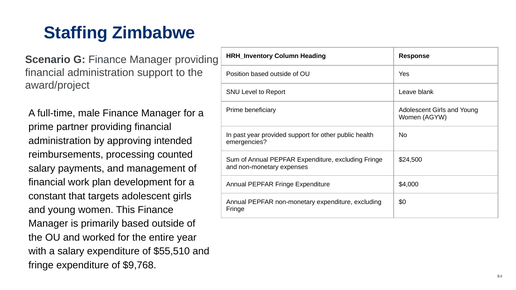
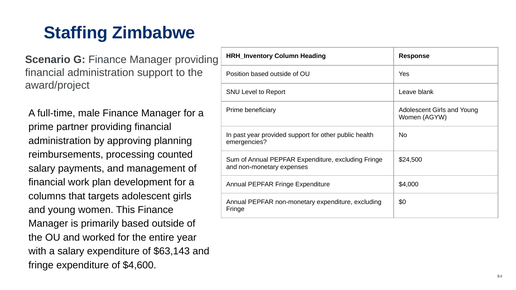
intended: intended -> planning (173, 141)
constant: constant -> columns (47, 196)
$55,510: $55,510 -> $63,143 (172, 252)
$9,768: $9,768 -> $4,600 (140, 265)
